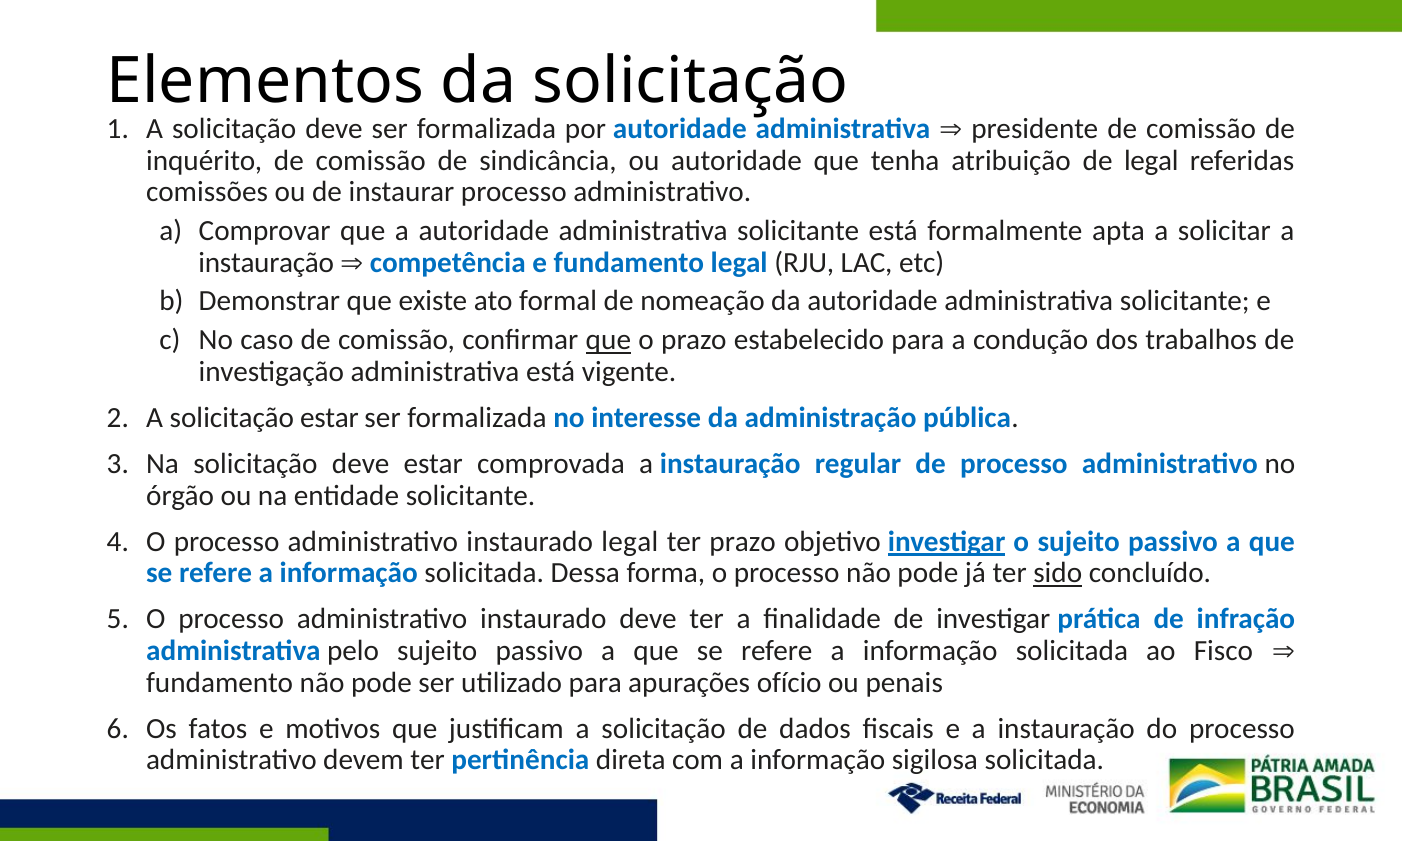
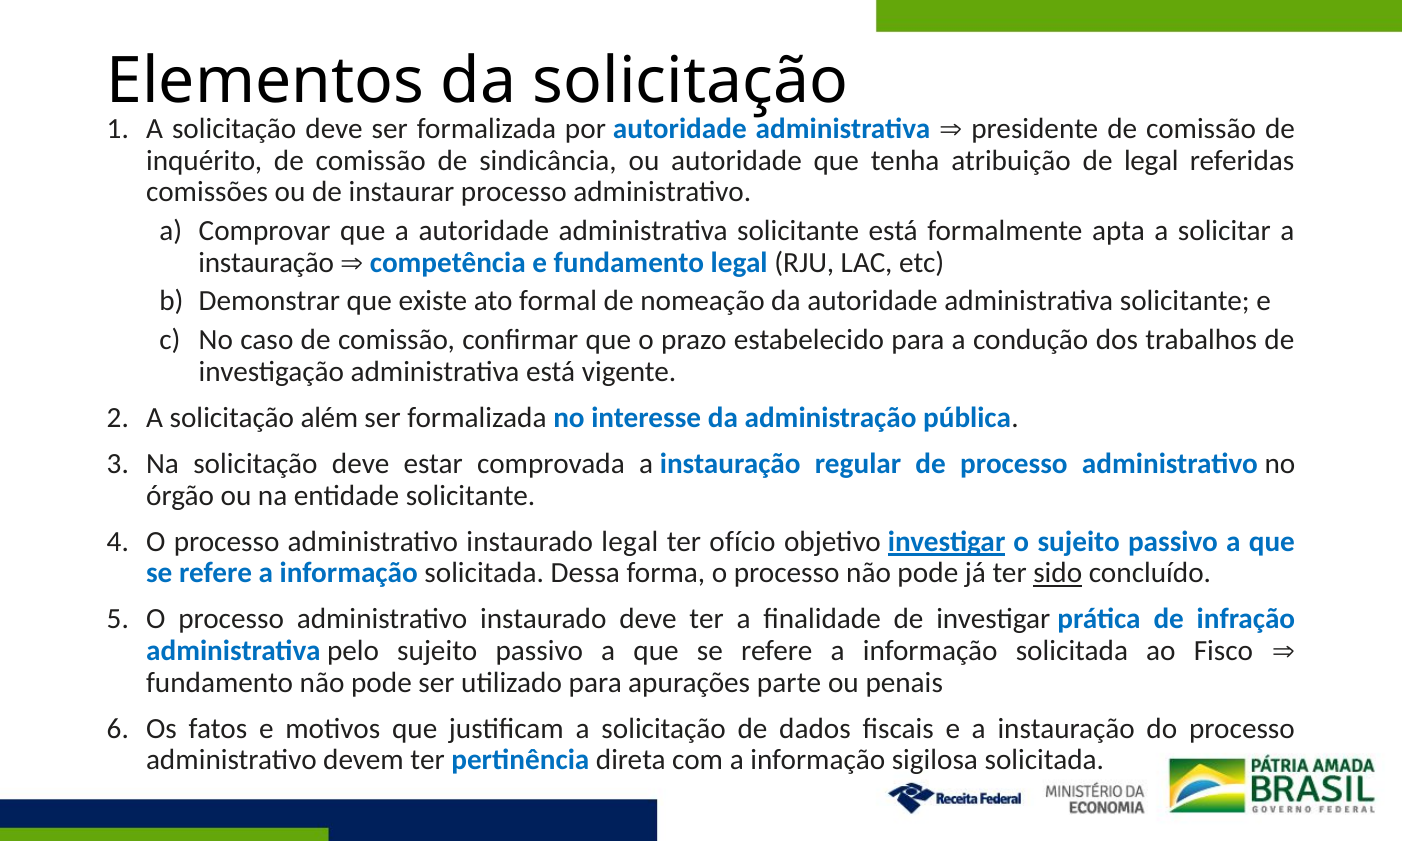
que underline: present -> none (608, 340)
solicitação estar: estar -> além (329, 418)
ter prazo: prazo -> ofício (743, 542)
ofício: ofício -> parte (789, 683)
